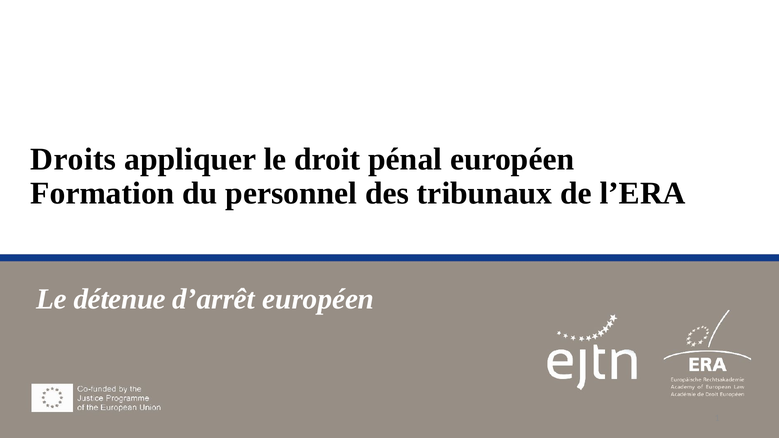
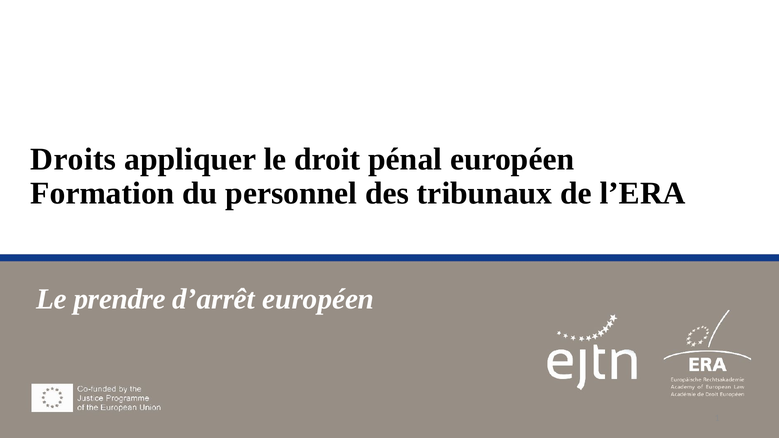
détenue: détenue -> prendre (120, 299)
